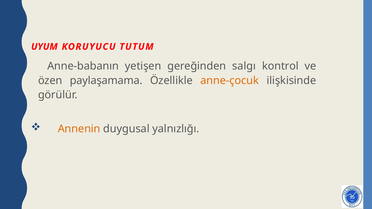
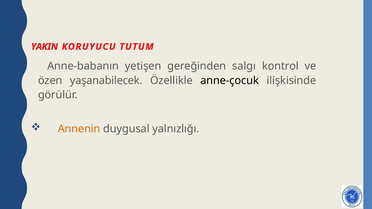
UYUM: UYUM -> YAKIN (44, 47)
paylaşamama: paylaşamama -> yaşanabilecek (106, 81)
anne-çocuk colour: orange -> black (230, 81)
